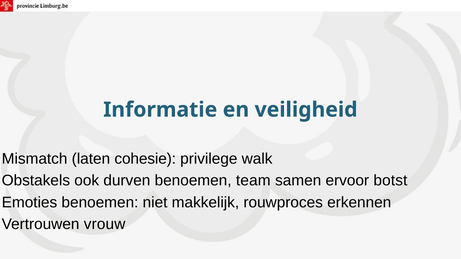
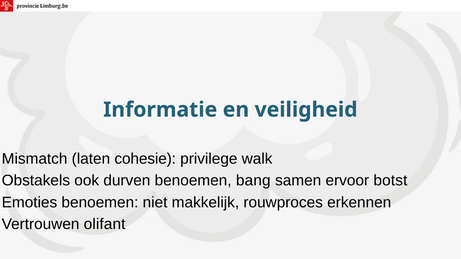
team: team -> bang (253, 181)
vrouw: vrouw -> olifant (105, 224)
